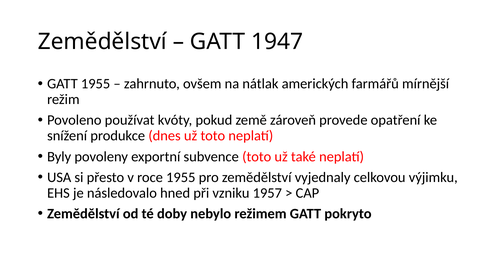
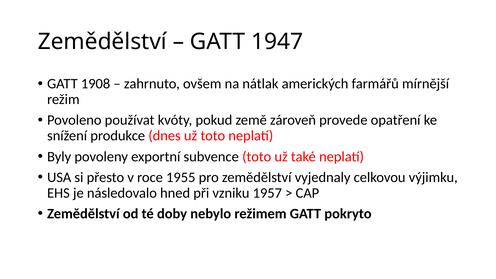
GATT 1955: 1955 -> 1908 (96, 84)
